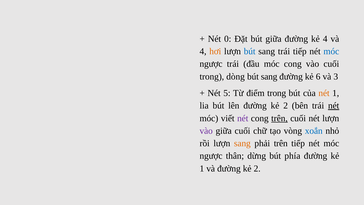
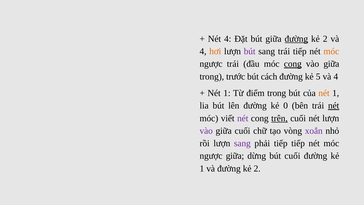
Nét 0: 0 -> 4 (228, 39)
đường underline: none -> present (296, 39)
4: 4 -> 2 (325, 39)
bút colour: blue -> purple (250, 51)
móc colour: blue -> orange (331, 51)
cong underline: none -> present (293, 64)
cuối: cuối -> giữa (331, 64)
dòng: dòng -> trước (236, 76)
sang: sang -> cách (269, 76)
6: 6 -> 5 (318, 76)
3: 3 -> 4 (336, 76)
5: 5 -> 1 (227, 93)
lên đường kẻ 2: 2 -> 0 (286, 106)
xoắn colour: blue -> purple (314, 131)
sang colour: orange -> purple (242, 143)
phải trên: trên -> tiếp (281, 143)
ngược thân: thân -> giữa (235, 156)
bút phía: phía -> cuối (292, 156)
